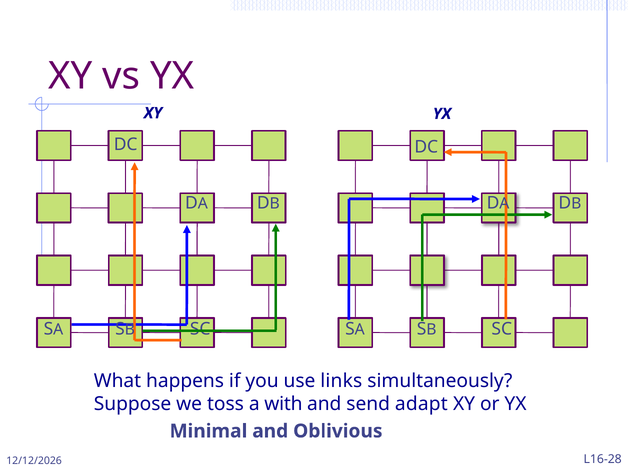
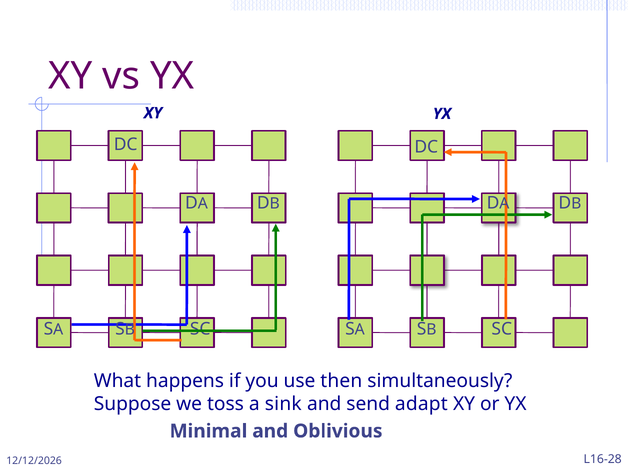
links: links -> then (341, 381)
with: with -> sink (283, 404)
